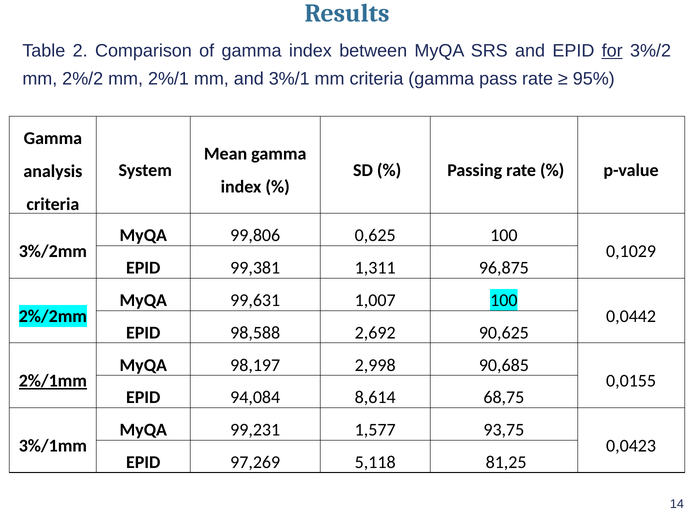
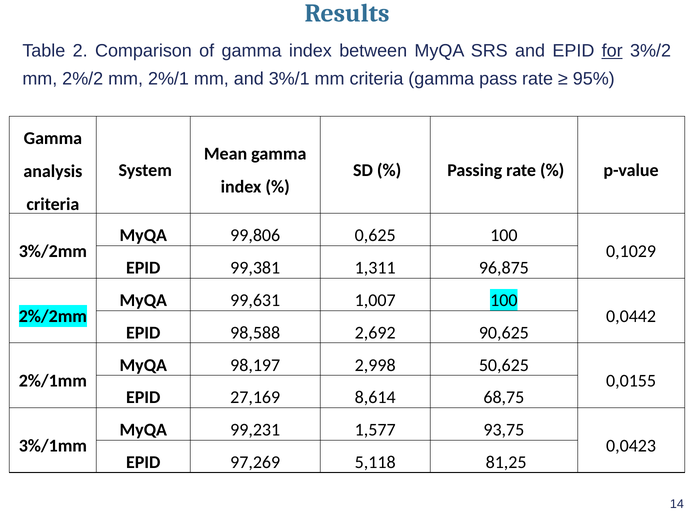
90,685: 90,685 -> 50,625 (504, 365)
2%/1mm underline: present -> none (53, 381)
94,084: 94,084 -> 27,169 (255, 398)
